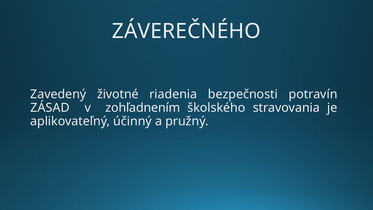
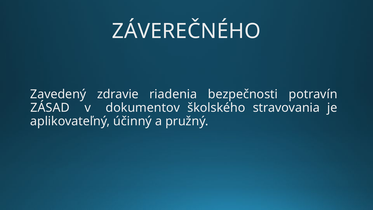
životné: životné -> zdravie (118, 94)
zohľadnením: zohľadnením -> dokumentov (143, 108)
